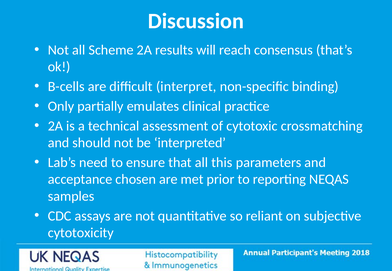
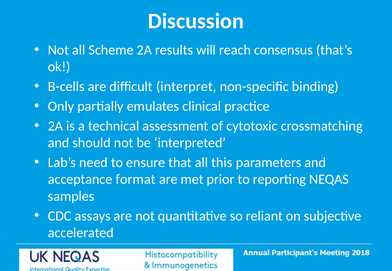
chosen: chosen -> format (136, 180)
cytotoxicity: cytotoxicity -> accelerated (81, 233)
